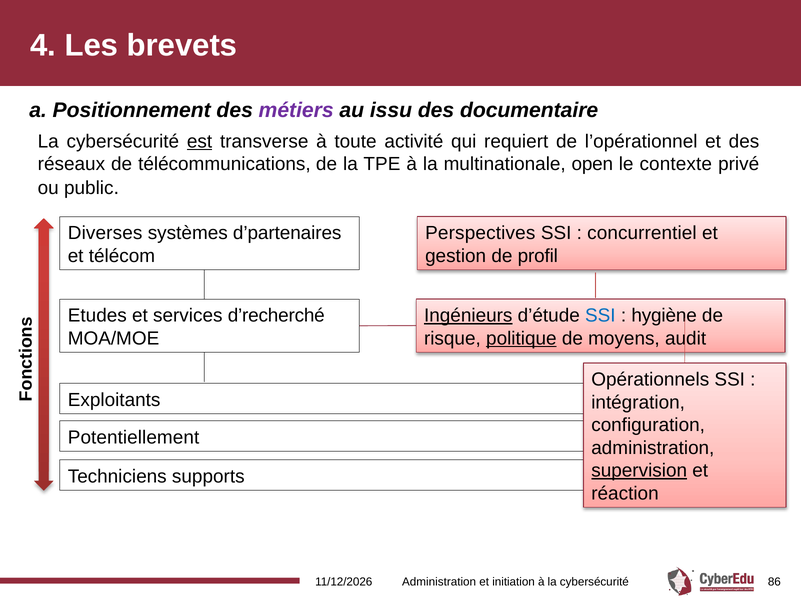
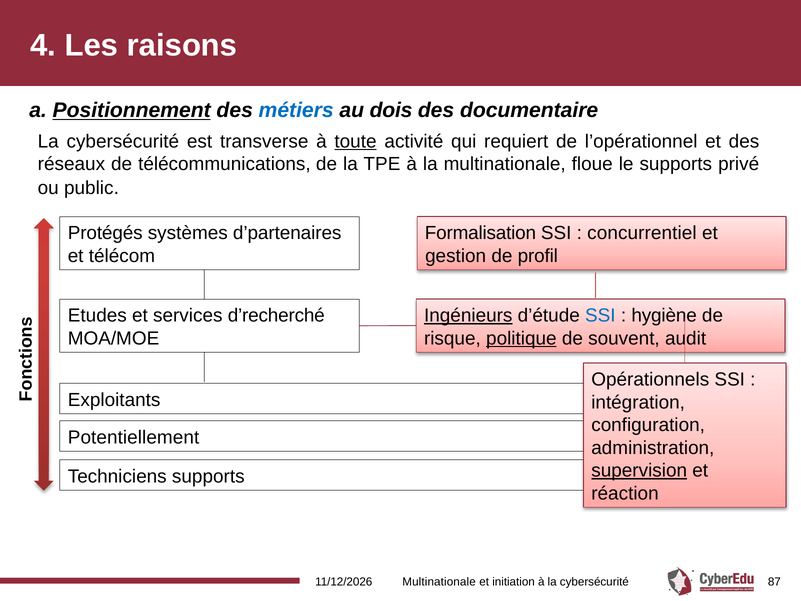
brevets: brevets -> raisons (182, 46)
Positionnement underline: none -> present (132, 110)
métiers colour: purple -> blue (296, 110)
issu: issu -> dois (391, 110)
est underline: present -> none (200, 141)
toute underline: none -> present (356, 141)
open: open -> floue (592, 164)
le contexte: contexte -> supports (676, 164)
Diverses: Diverses -> Protégés (105, 233)
Perspectives: Perspectives -> Formalisation (480, 233)
moyens: moyens -> souvent (624, 338)
Administration: Administration -> Multinationale (439, 582)
86: 86 -> 87 (774, 582)
